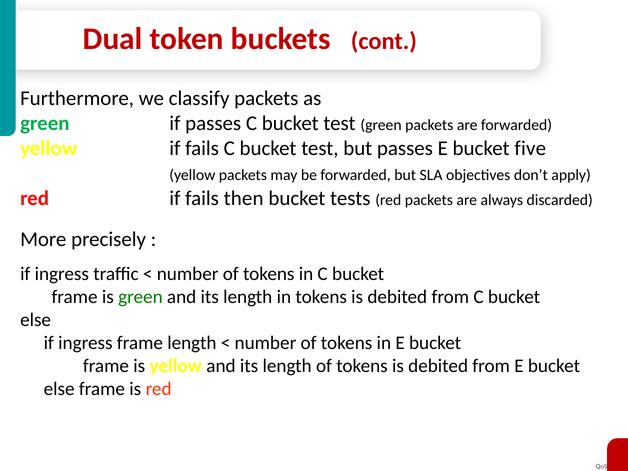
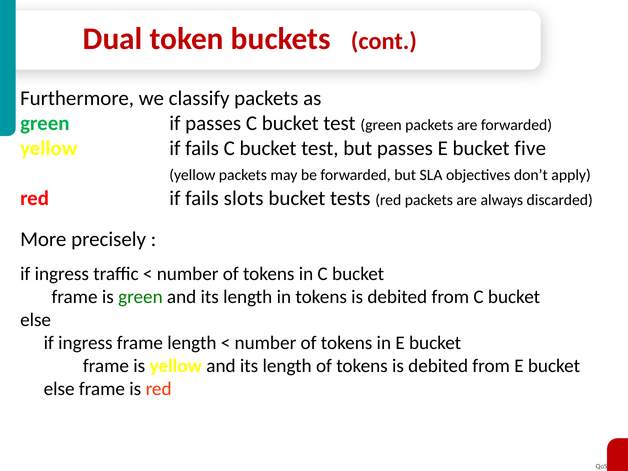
then: then -> slots (244, 199)
